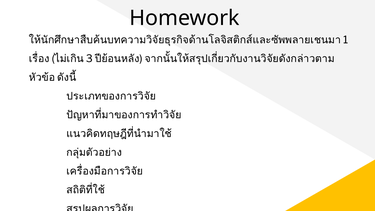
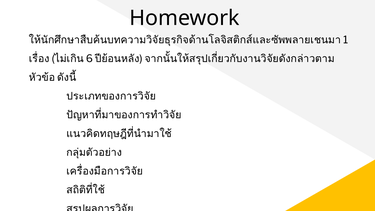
3: 3 -> 6 (89, 59)
